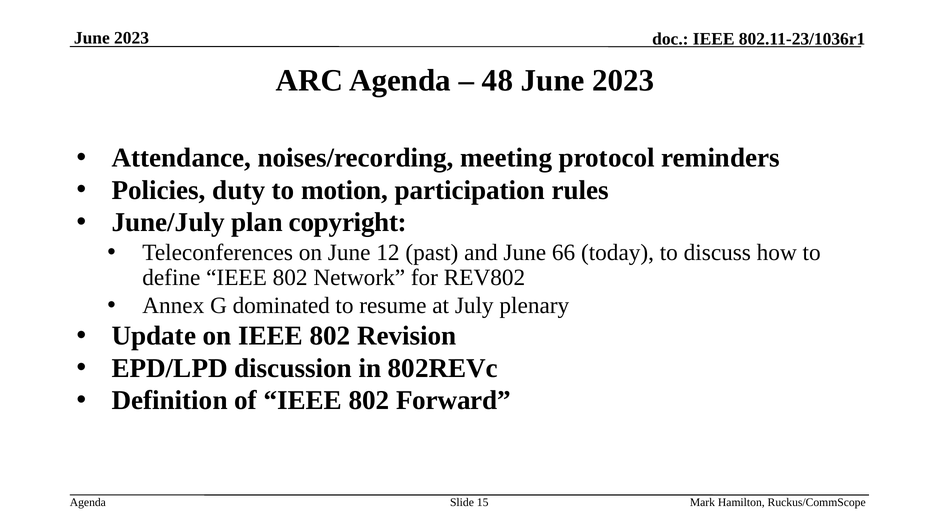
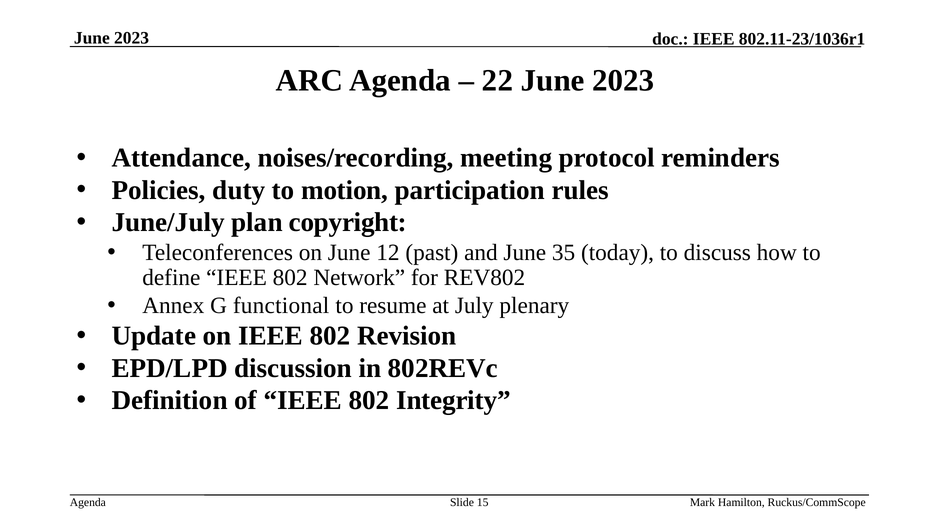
48: 48 -> 22 (498, 81)
66: 66 -> 35 (564, 252)
dominated: dominated -> functional (281, 306)
Forward: Forward -> Integrity (453, 400)
